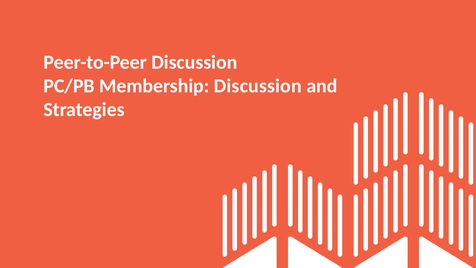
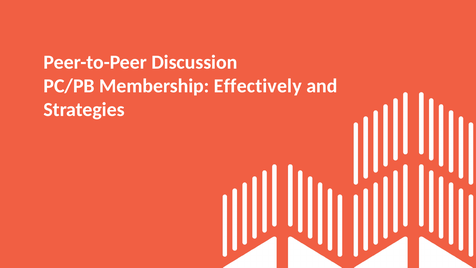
Membership Discussion: Discussion -> Effectively (258, 86)
